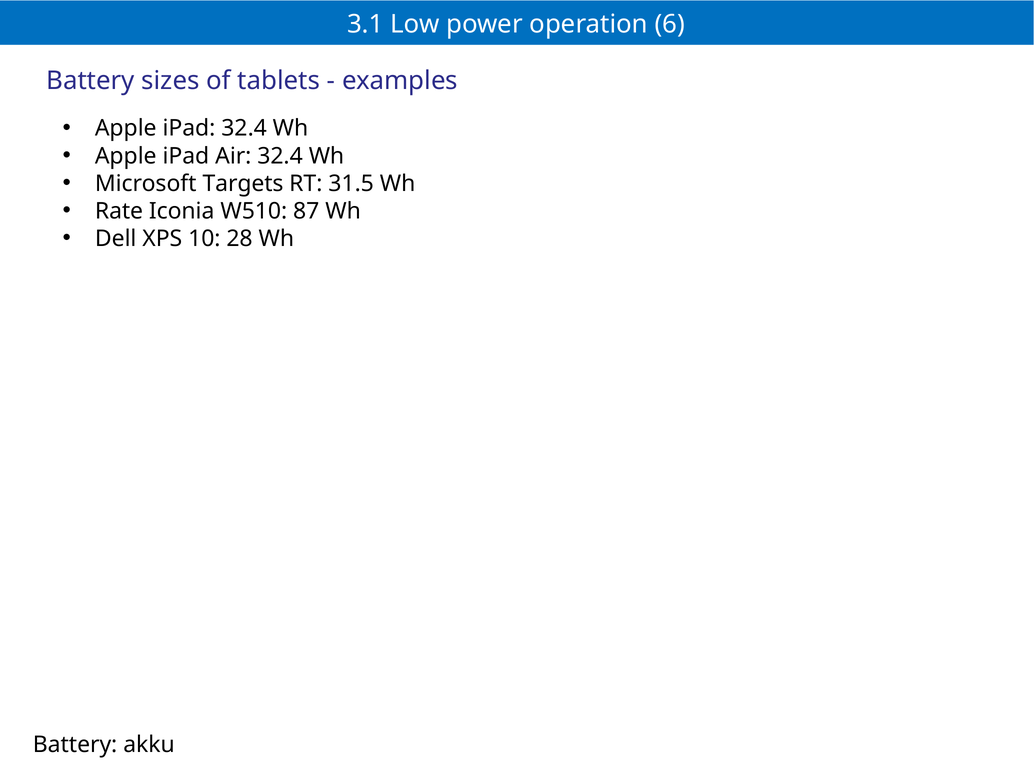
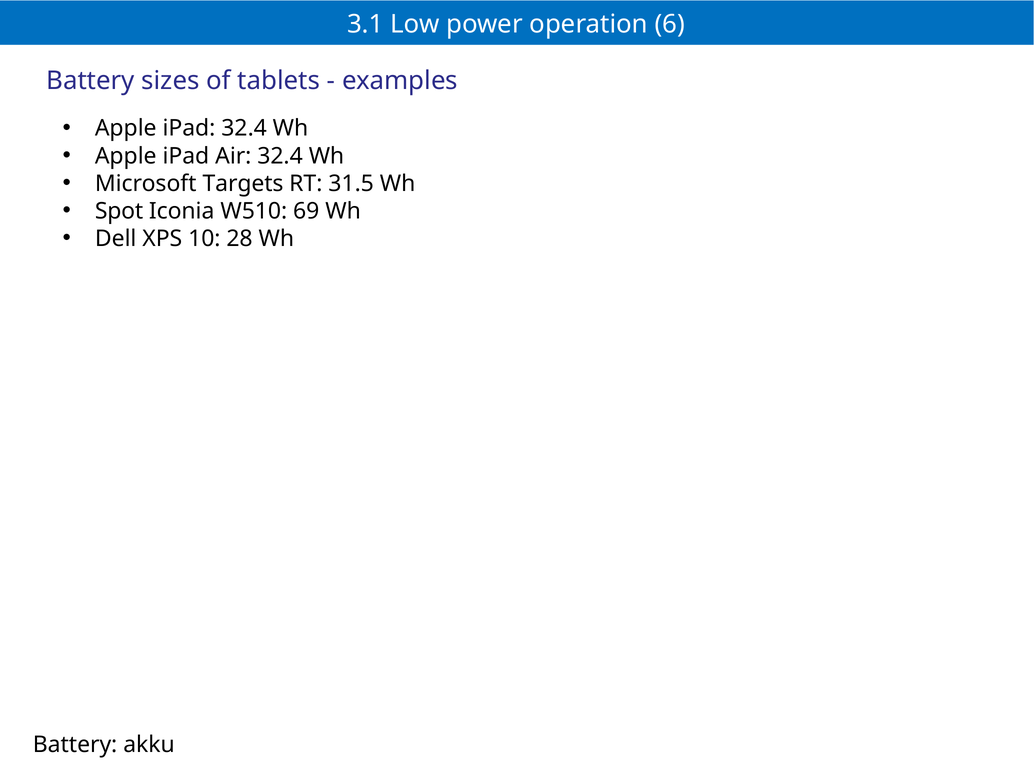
Rate: Rate -> Spot (119, 211)
87: 87 -> 69 (306, 211)
